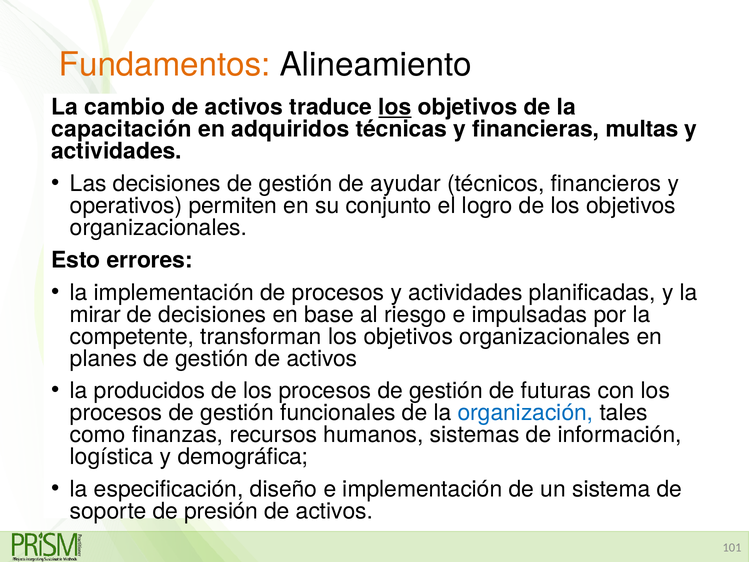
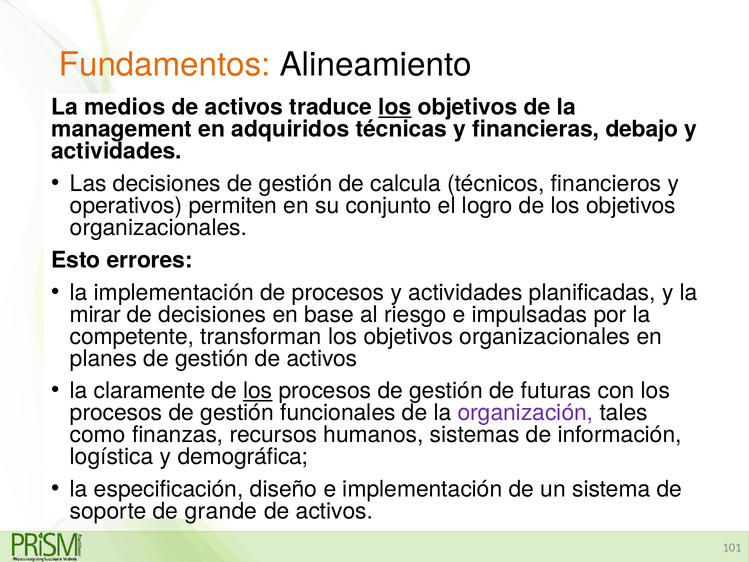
cambio: cambio -> medios (125, 107)
capacitación: capacitación -> management (122, 129)
multas: multas -> debajo (642, 129)
ayudar: ayudar -> calcula (406, 184)
producidos: producidos -> claramente (150, 391)
los underline: none -> present (258, 391)
organización colour: blue -> purple (525, 413)
presión: presión -> grande (221, 511)
